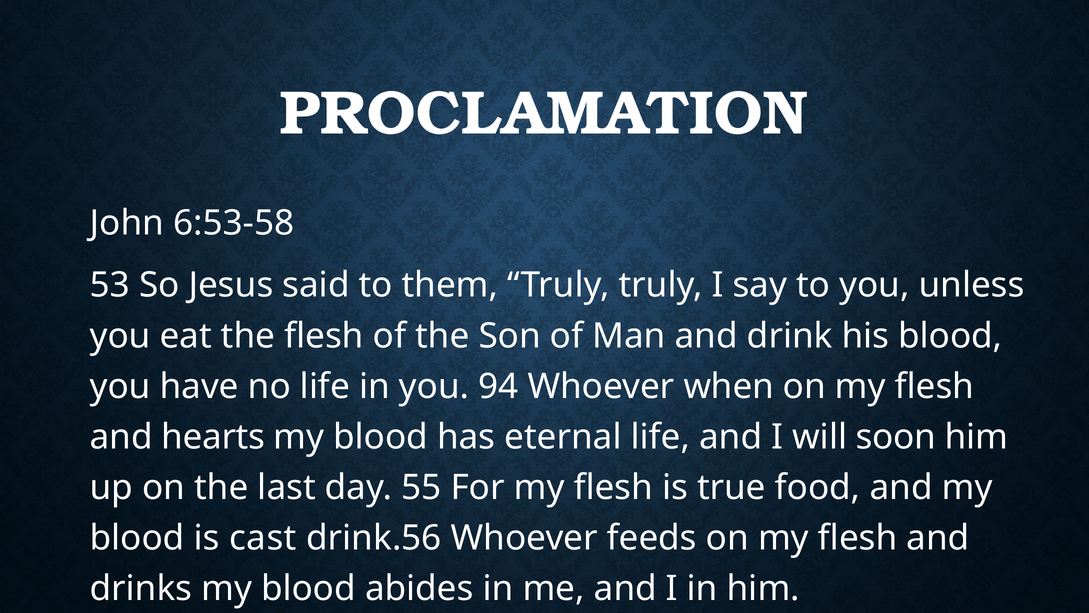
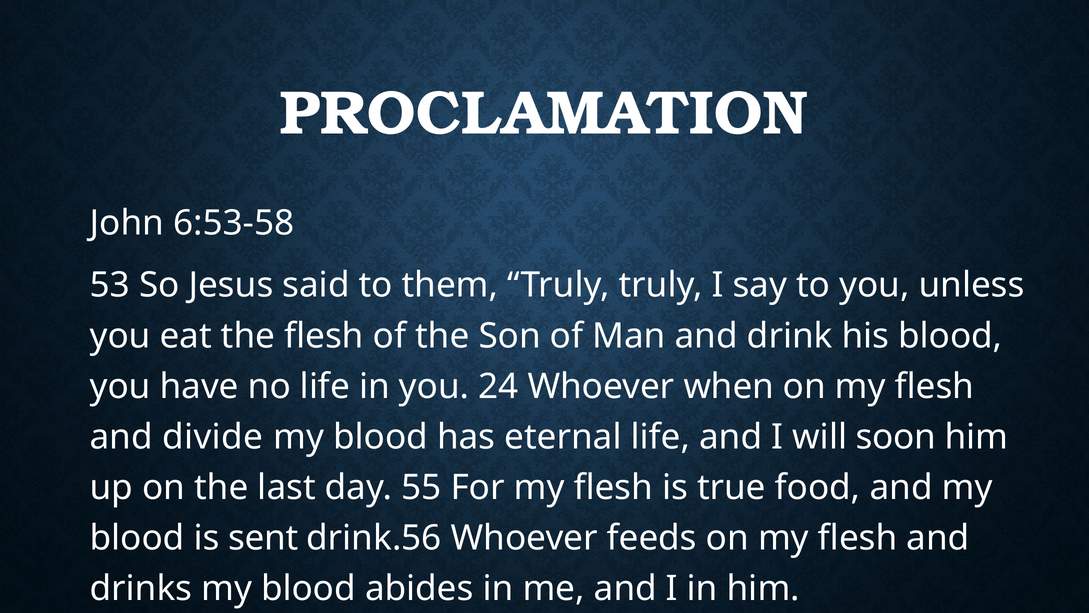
94: 94 -> 24 (498, 386)
hearts: hearts -> divide (213, 437)
cast: cast -> sent (263, 538)
